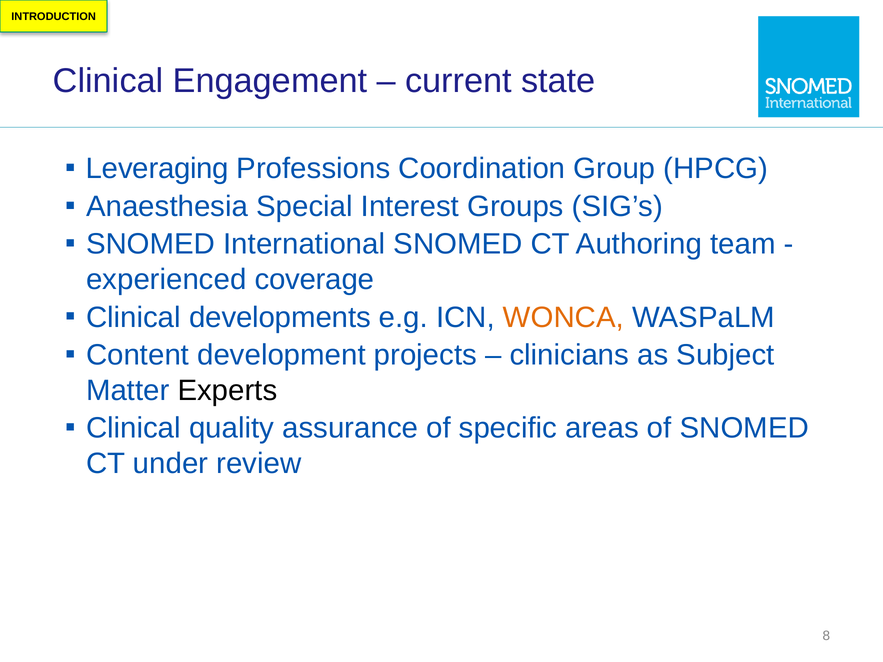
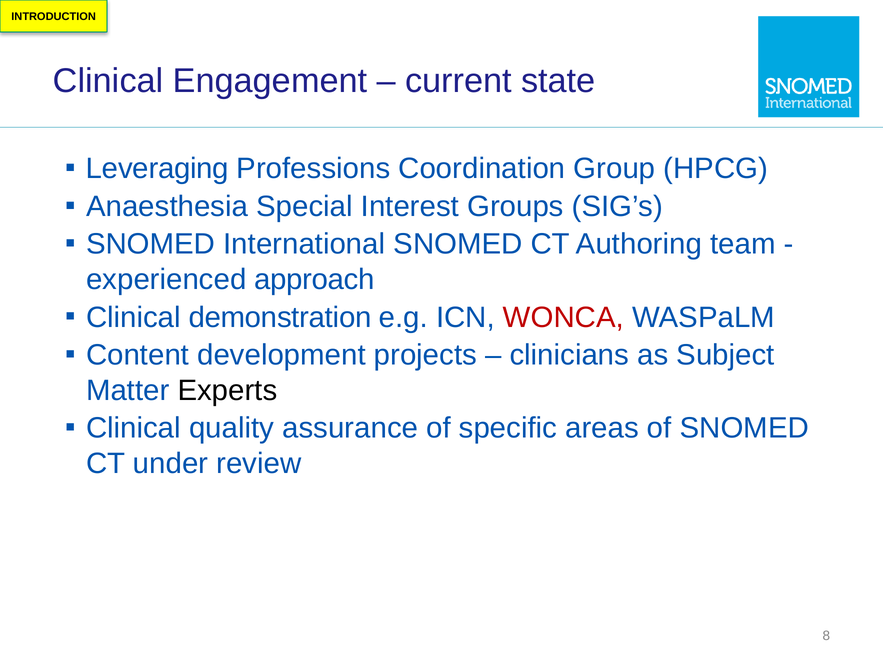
coverage: coverage -> approach (314, 280)
developments: developments -> demonstration (280, 317)
WONCA colour: orange -> red (563, 317)
